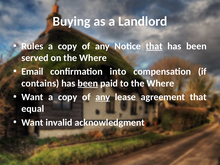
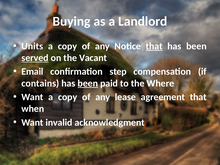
Rules: Rules -> Units (32, 46)
served underline: none -> present (35, 58)
on the Where: Where -> Vacant (93, 58)
into: into -> step (118, 72)
any underline: present -> none (103, 97)
equal: equal -> when (33, 109)
